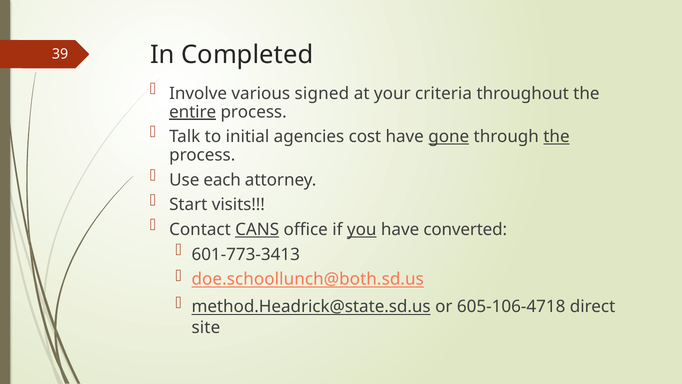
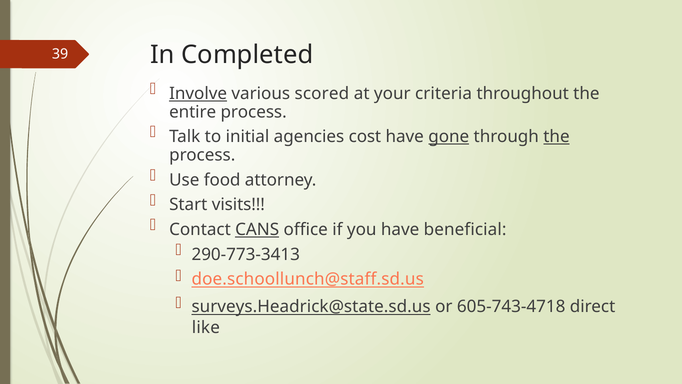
Involve underline: none -> present (198, 93)
signed: signed -> scored (322, 93)
entire underline: present -> none (193, 112)
each: each -> food (222, 180)
you underline: present -> none (362, 229)
converted: converted -> beneficial (465, 229)
601-773-3413: 601-773-3413 -> 290-773-3413 (246, 254)
doe.schoollunch@both.sd.us: doe.schoollunch@both.sd.us -> doe.schoollunch@staff.sd.us (308, 279)
method.Headrick@state.sd.us: method.Headrick@state.sd.us -> surveys.Headrick@state.sd.us (311, 306)
605-106-4718: 605-106-4718 -> 605-743-4718 (511, 306)
site: site -> like (206, 327)
